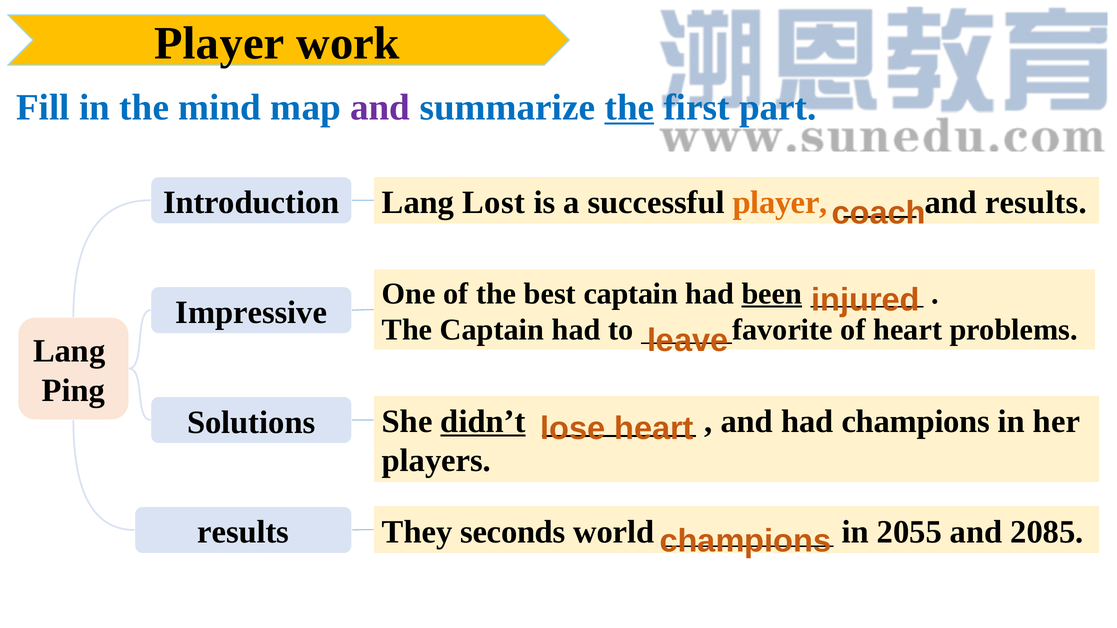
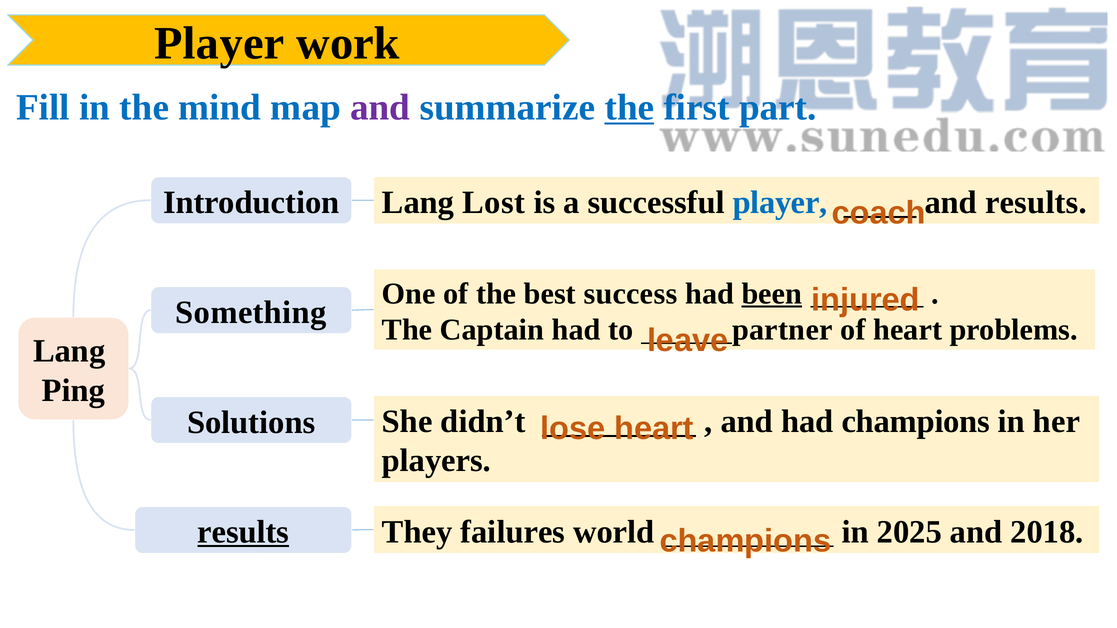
player colour: orange -> blue (780, 203)
best captain: captain -> success (630, 294)
Impressive: Impressive -> Something (251, 313)
favorite: favorite -> partner (782, 330)
didn’t underline: present -> none (483, 422)
seconds: seconds -> failures (513, 532)
2055: 2055 -> 2025 (909, 532)
2085: 2085 -> 2018 (1047, 532)
results underline: none -> present (243, 532)
